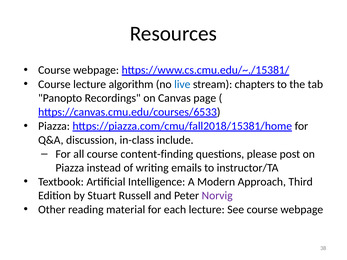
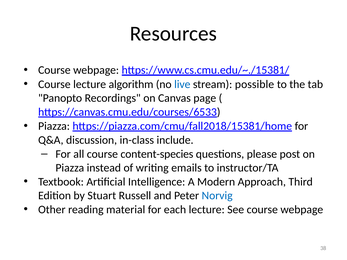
chapters: chapters -> possible (255, 84)
content-finding: content-finding -> content-species (157, 154)
Norvig colour: purple -> blue (217, 196)
